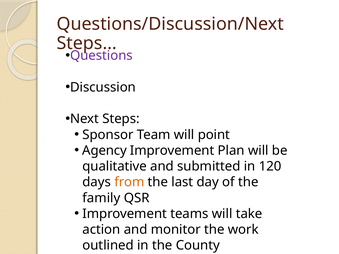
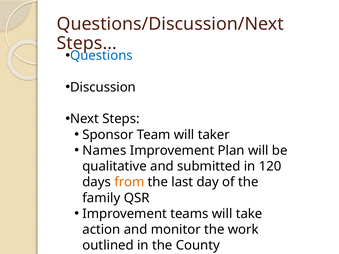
Questions colour: purple -> blue (101, 56)
point: point -> taker (214, 135)
Agency: Agency -> Names (104, 151)
